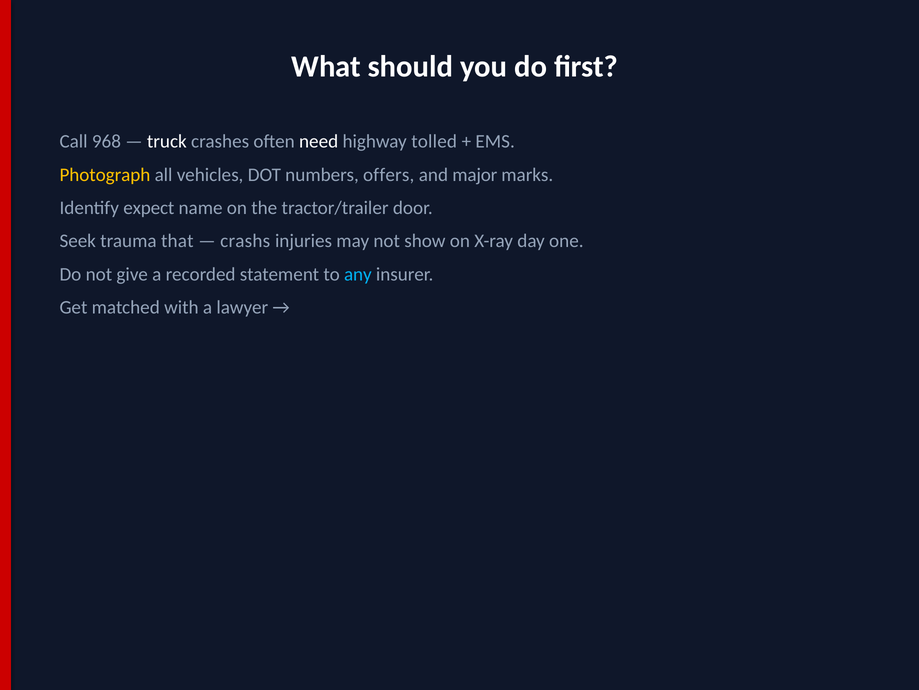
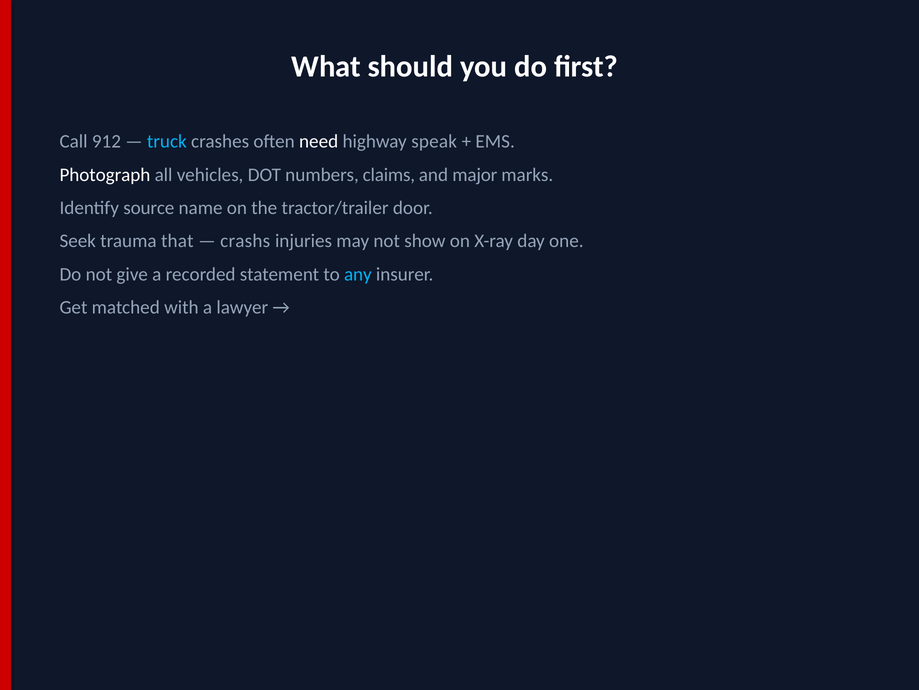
968: 968 -> 912 (106, 141)
truck colour: white -> light blue (167, 141)
tolled: tolled -> speak (434, 141)
Photograph colour: yellow -> white (105, 175)
offers: offers -> claims (389, 175)
expect: expect -> source (149, 208)
